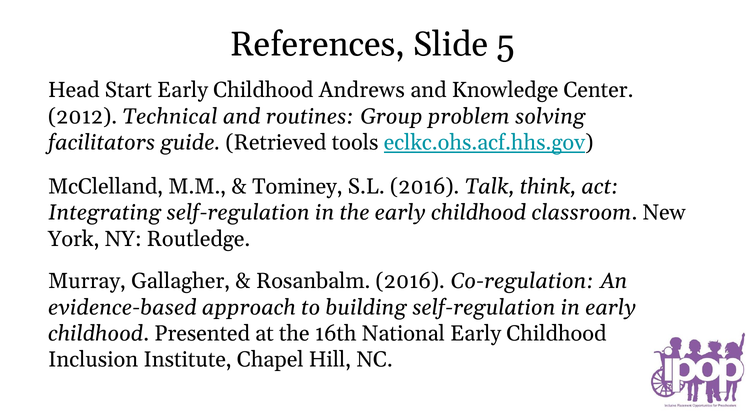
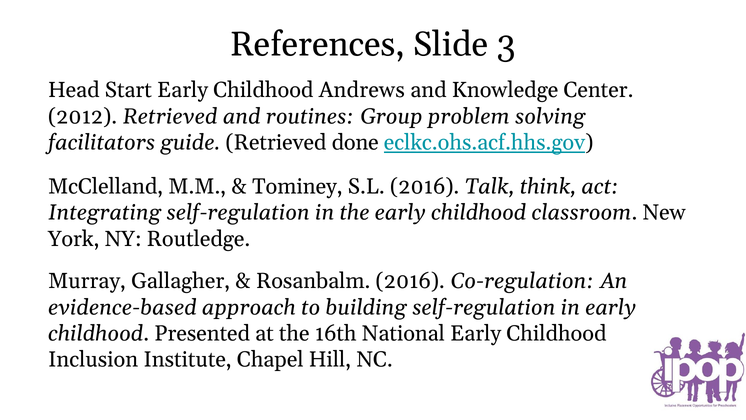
5: 5 -> 3 (506, 44)
2012 Technical: Technical -> Retrieved (170, 116)
tools: tools -> done (355, 142)
